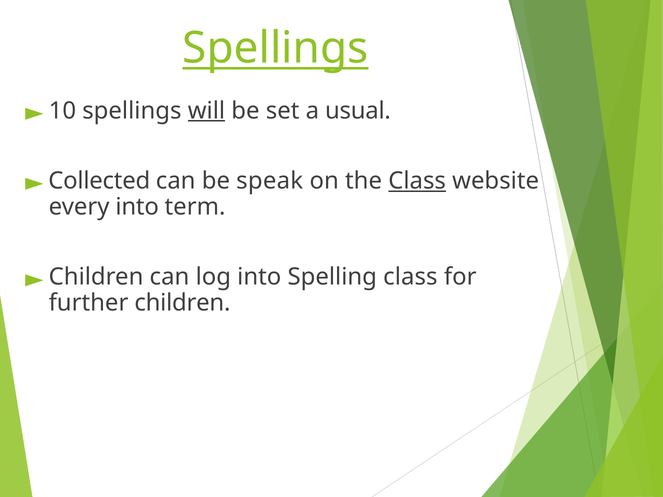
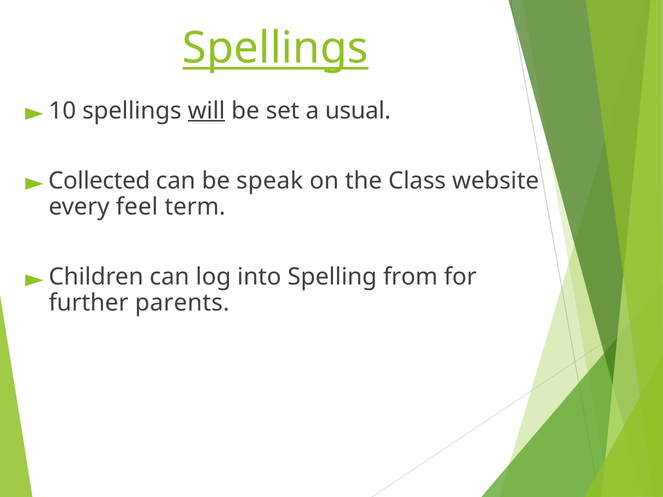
Class underline: present -> none (417, 181)
every into: into -> feel (137, 207)
Spelling class: class -> from (410, 277)
further children: children -> parents (182, 303)
